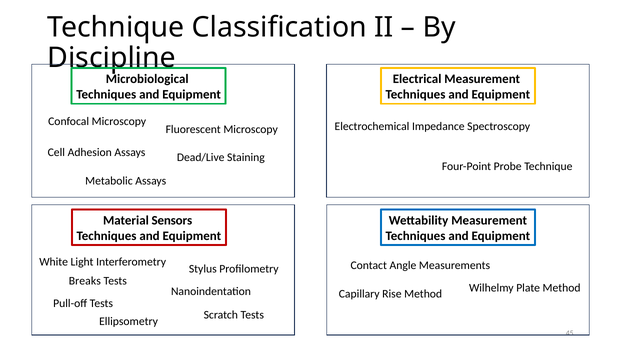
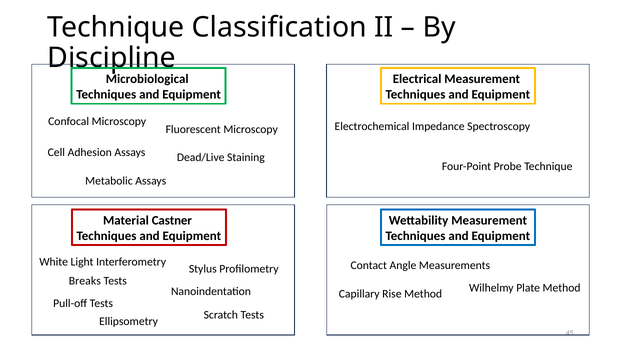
Sensors: Sensors -> Castner (172, 221)
